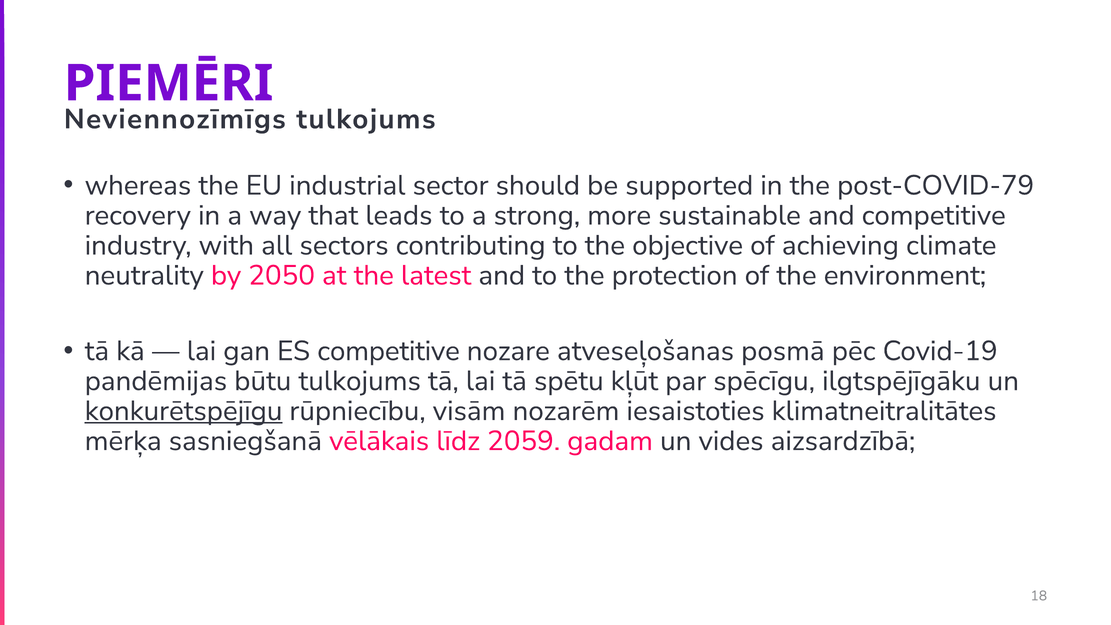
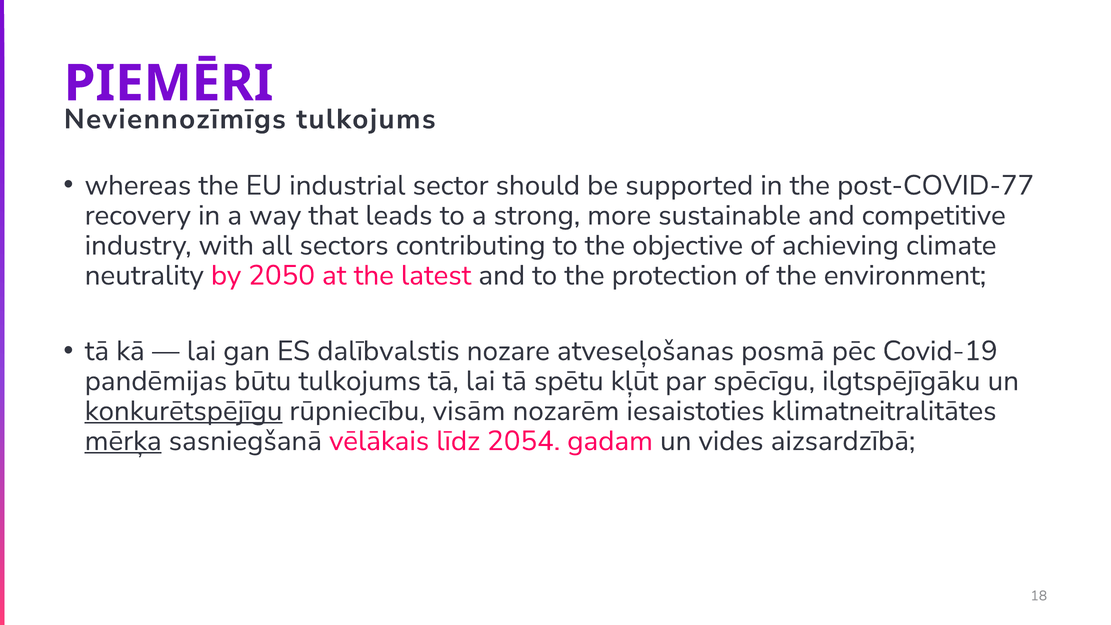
post-COVID-79: post-COVID-79 -> post-COVID-77 (936, 185)
ES competitive: competitive -> dalībvalstis (388, 351)
mērķa underline: none -> present (123, 441)
2059: 2059 -> 2054 (524, 441)
